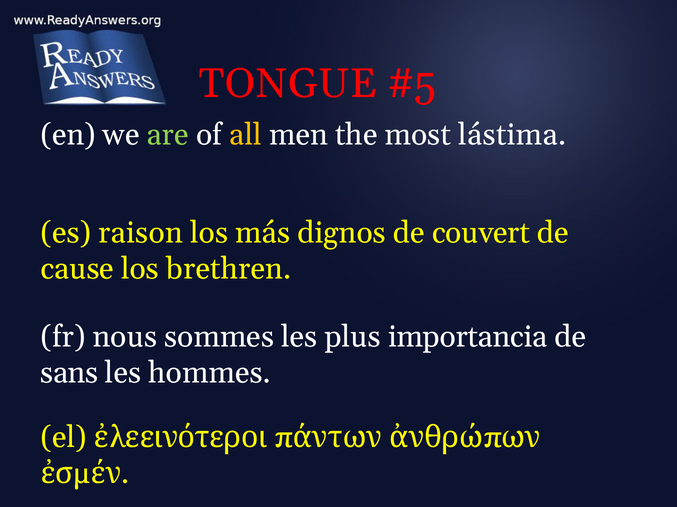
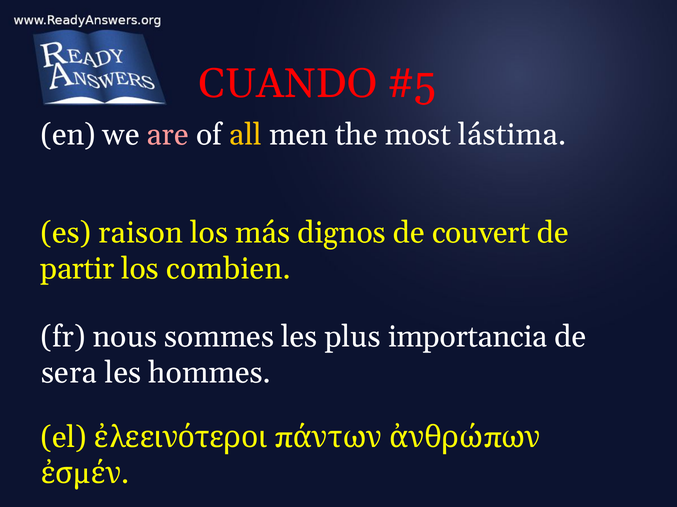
TONGUE: TONGUE -> CUANDO (288, 84)
are colour: light green -> pink (168, 135)
cause: cause -> partir (77, 269)
brethren: brethren -> combien (229, 269)
sans: sans -> sera (69, 373)
